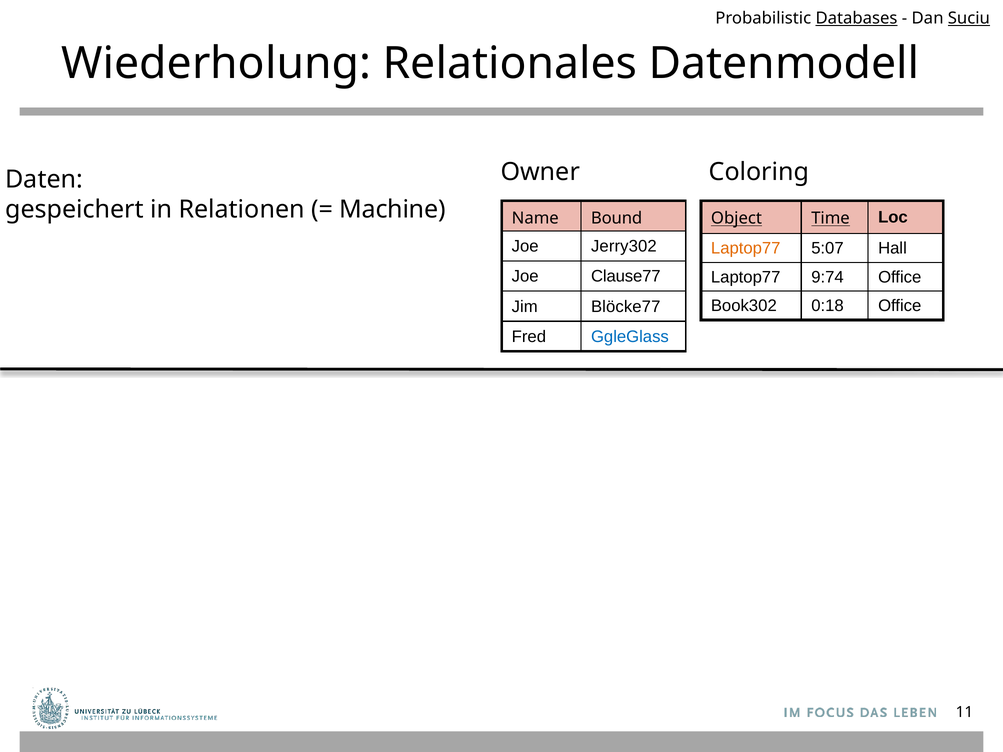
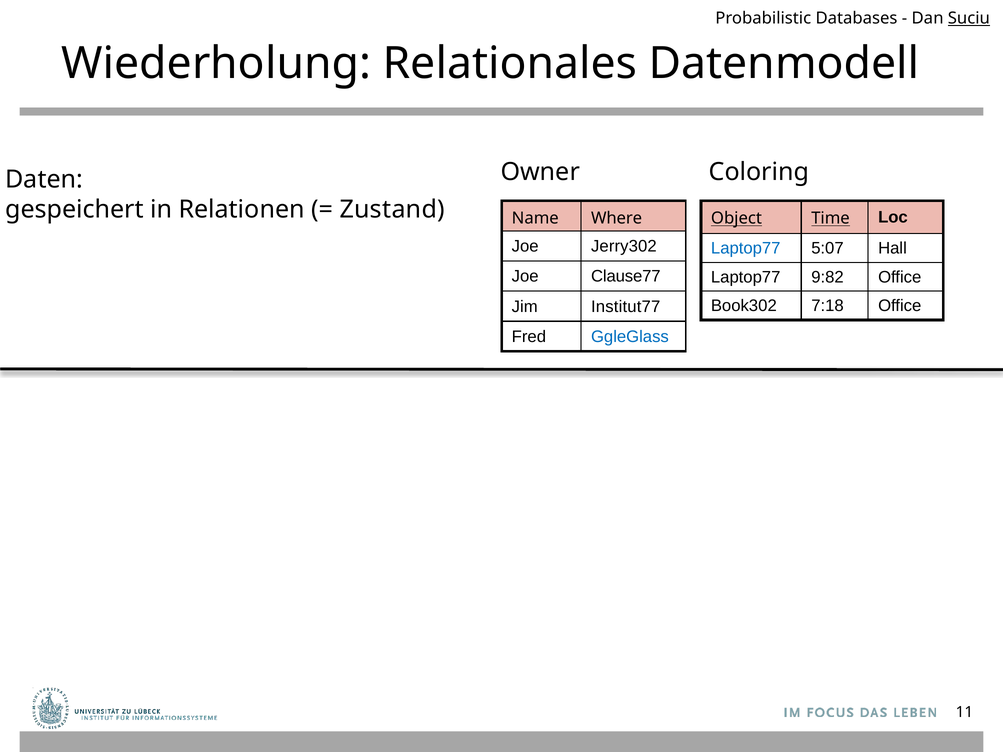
Databases underline: present -> none (856, 18)
Machine: Machine -> Zustand (392, 210)
Bound: Bound -> Where (617, 218)
Laptop77 colour: orange -> blue (746, 248)
9:74: 9:74 -> 9:82 (828, 277)
0:18: 0:18 -> 7:18 (828, 306)
Blöcke77: Blöcke77 -> Institut77 (626, 307)
